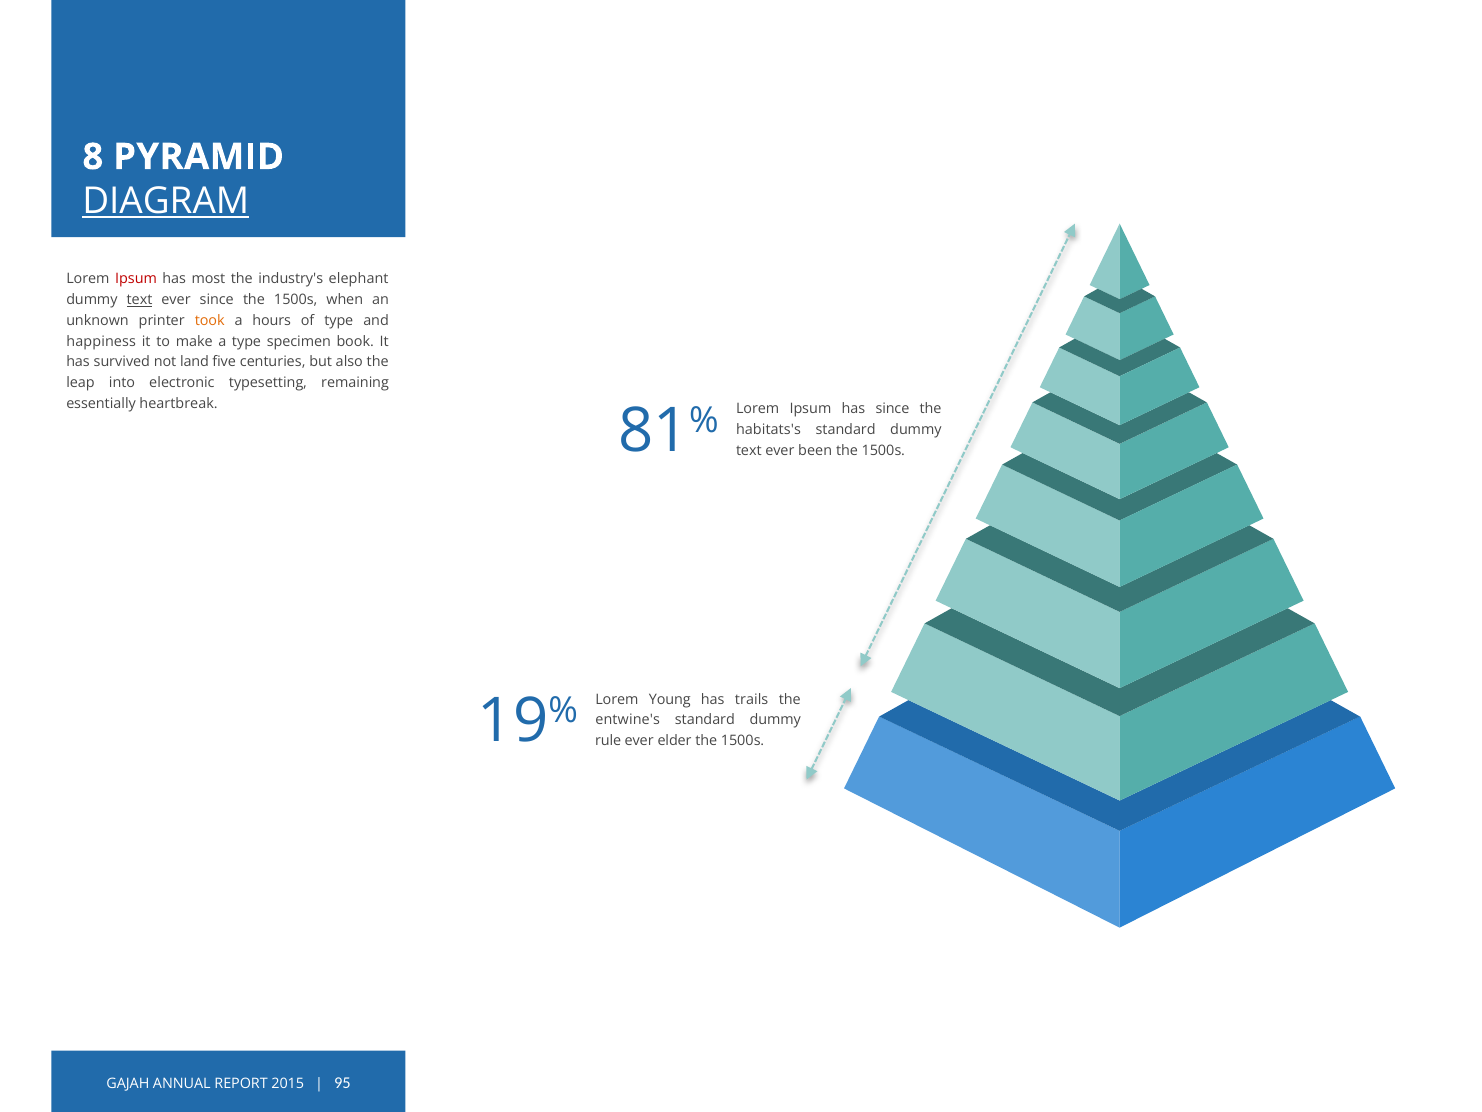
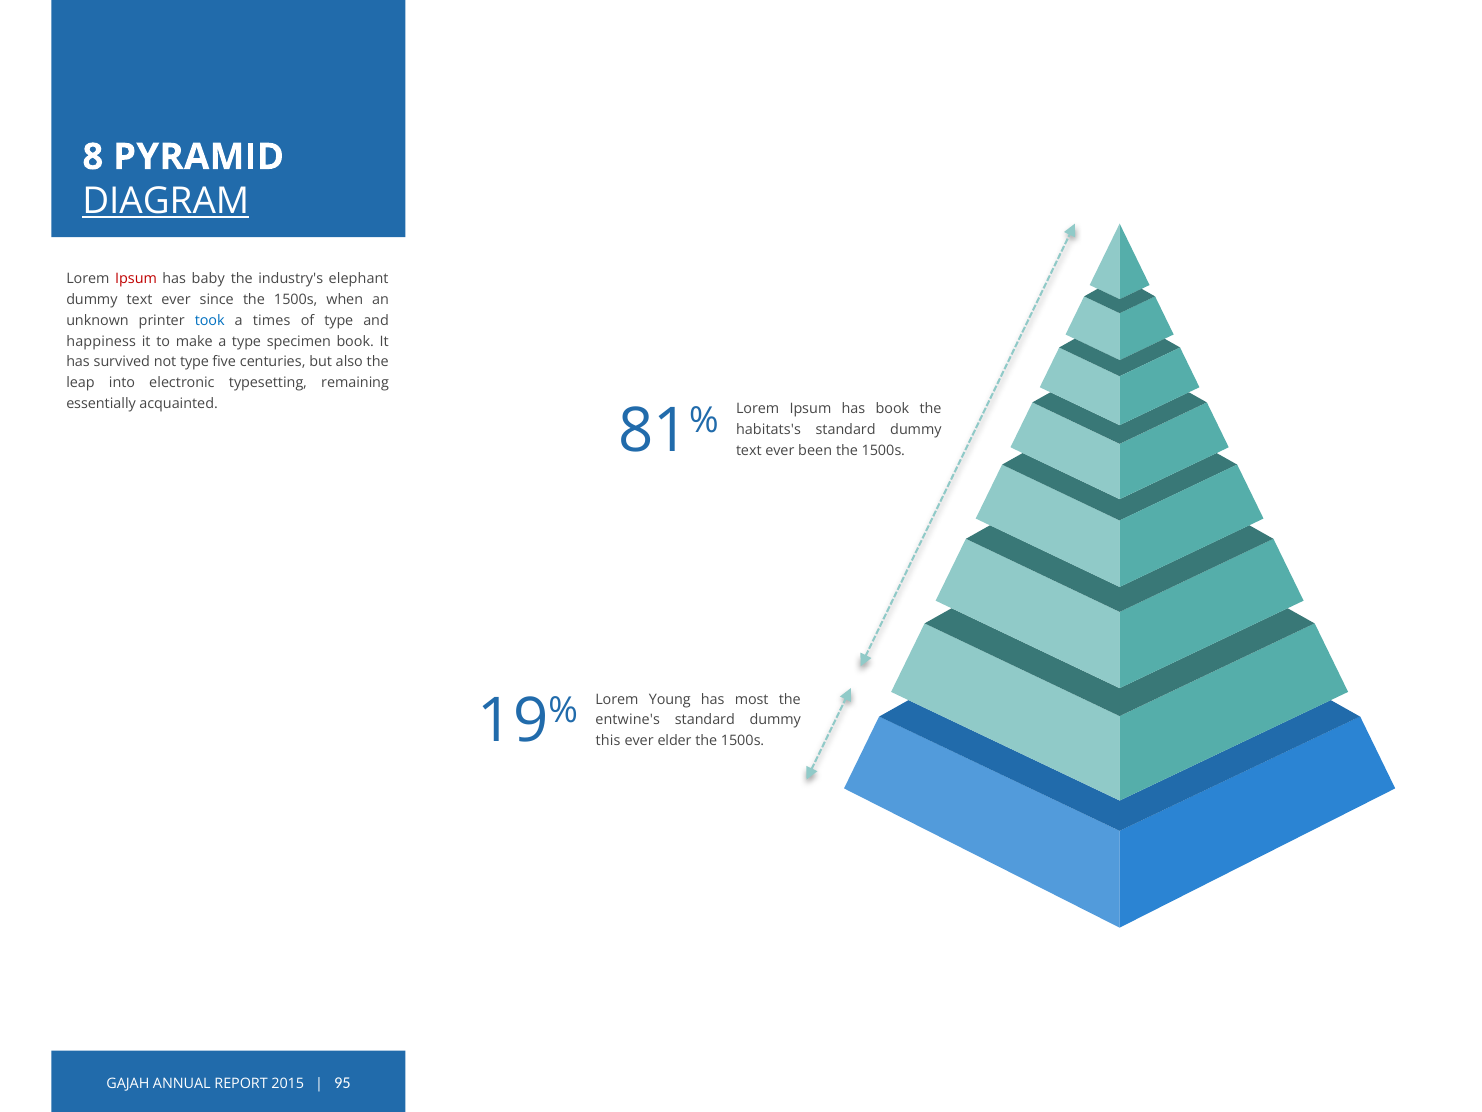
most: most -> baby (208, 279)
text underline: present -> none (139, 300)
took colour: orange -> blue (210, 320)
hours: hours -> times (272, 320)
not land: land -> type (194, 362)
heartbreak: heartbreak -> acquainted (179, 403)
has since: since -> book (892, 409)
trails: trails -> most (752, 699)
rule: rule -> this (608, 740)
